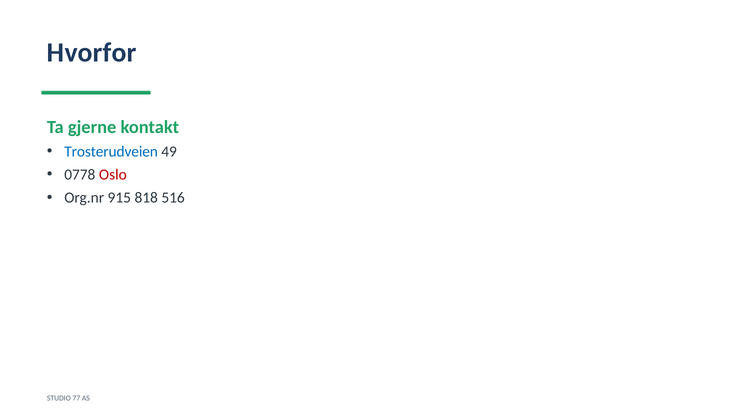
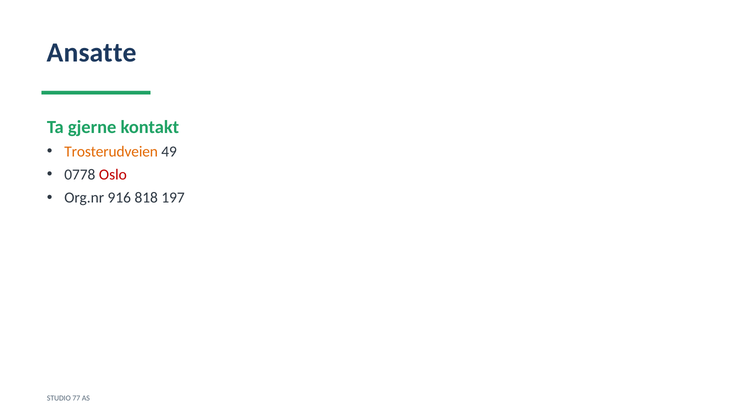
Hvorfor: Hvorfor -> Ansatte (92, 53)
Trosterudveien colour: blue -> orange (111, 152)
915: 915 -> 916 (119, 198)
516: 516 -> 197 (173, 198)
